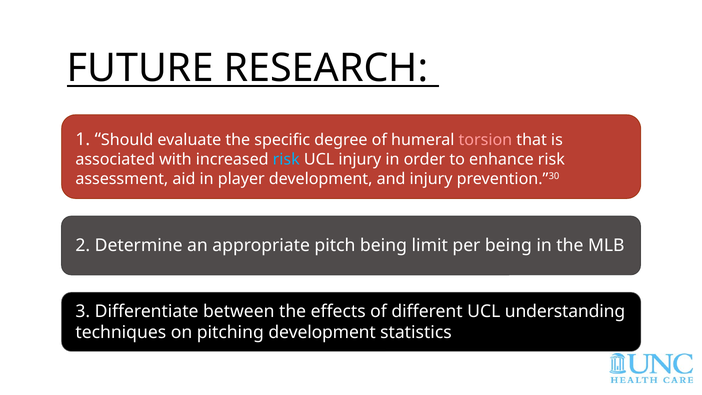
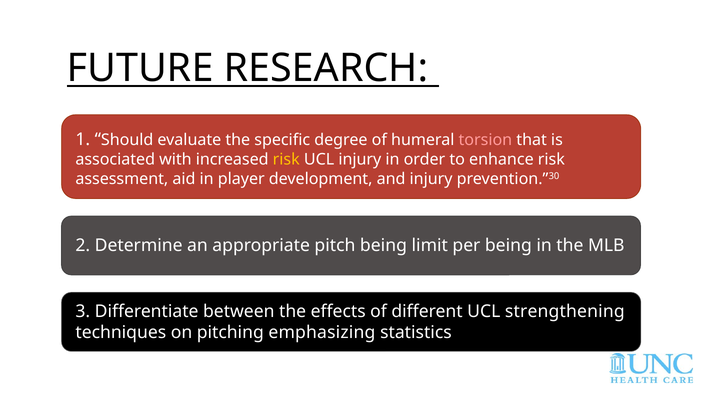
risk colour: light blue -> yellow (286, 159)
understanding: understanding -> strengthening (565, 311)
pitching development: development -> emphasizing (322, 332)
